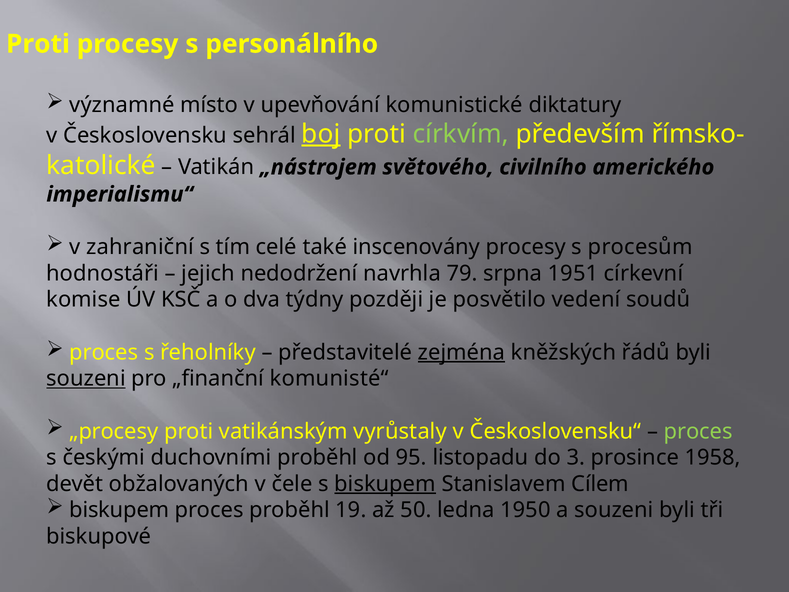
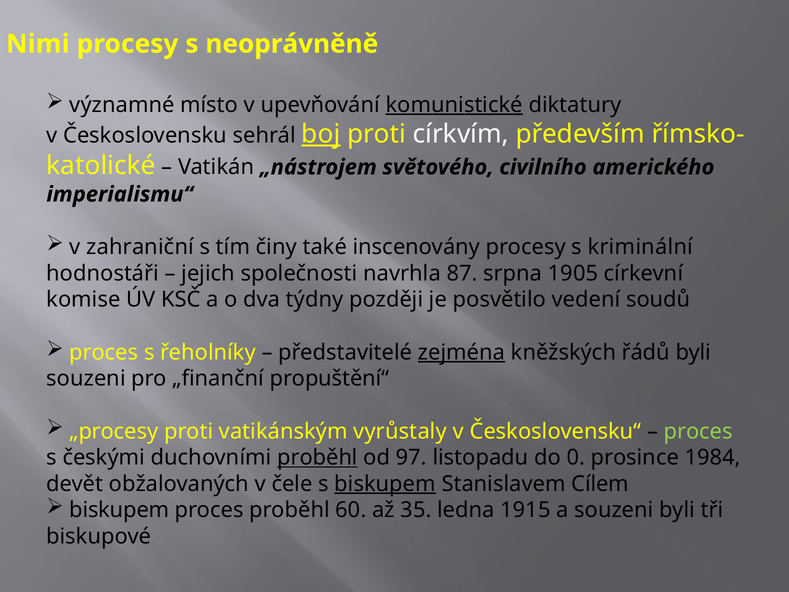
Proti: Proti -> Nimi (38, 44)
personálního: personálního -> neoprávněně (292, 44)
komunistické underline: none -> present (454, 105)
církvím colour: light green -> white (461, 134)
celé: celé -> činy (276, 247)
procesům: procesům -> kriminální (640, 247)
nedodržení: nedodržení -> společnosti (299, 273)
79: 79 -> 87 (462, 273)
1951: 1951 -> 1905 (573, 273)
souzeni underline: present -> none (86, 378)
komunisté“: komunisté“ -> propuštění“ (329, 378)
proběhl underline: none -> present (317, 457)
95: 95 -> 97 (411, 457)
3: 3 -> 0 (576, 457)
1958: 1958 -> 1984 (713, 457)
19: 19 -> 60 (351, 510)
50: 50 -> 35 (416, 510)
1950: 1950 -> 1915 (525, 510)
